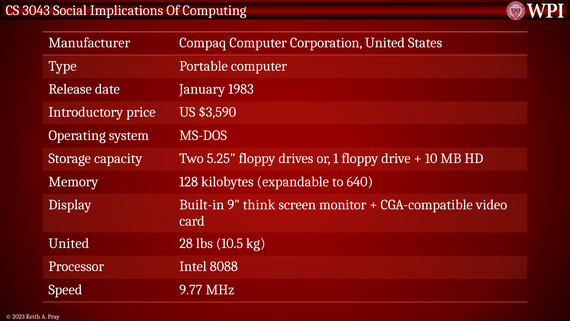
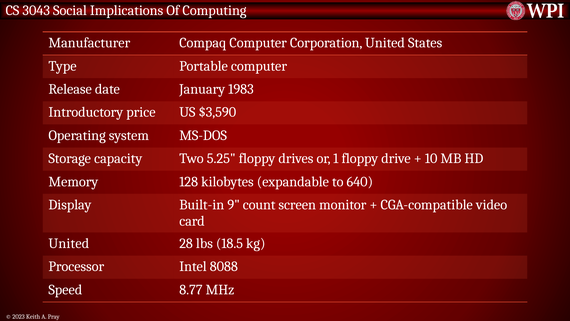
think: think -> count (259, 205)
10.5: 10.5 -> 18.5 (229, 243)
9.77: 9.77 -> 8.77 (191, 289)
